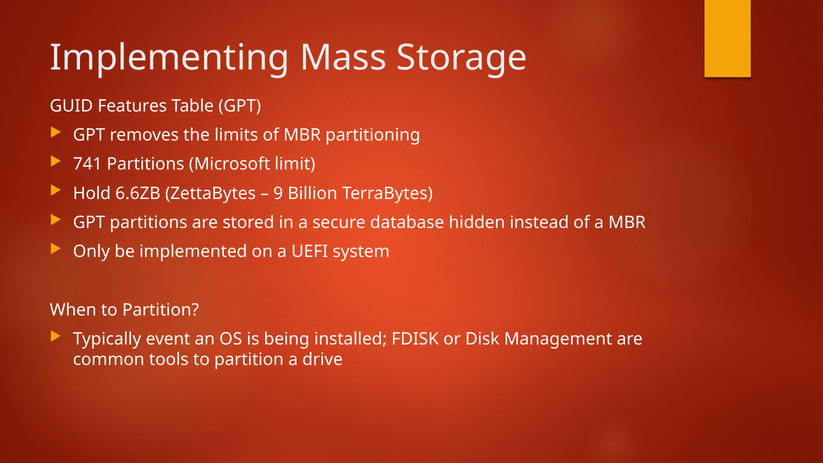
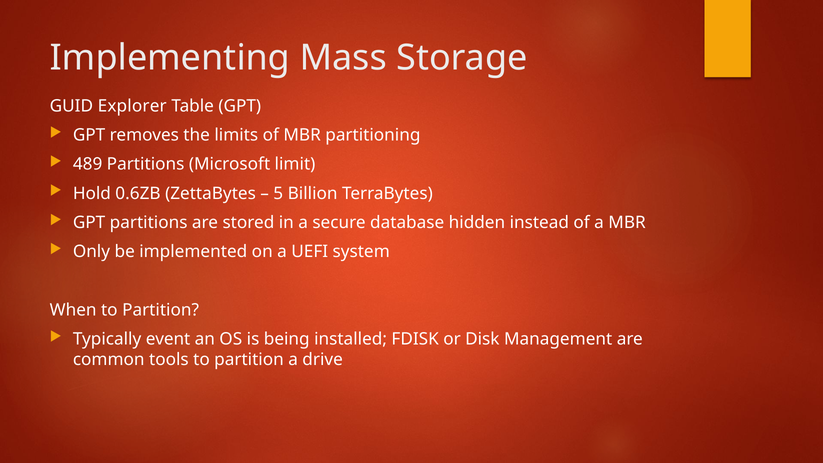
Features: Features -> Explorer (132, 106)
741: 741 -> 489 (88, 164)
6.6ZB: 6.6ZB -> 0.6ZB (138, 193)
9: 9 -> 5 (278, 193)
